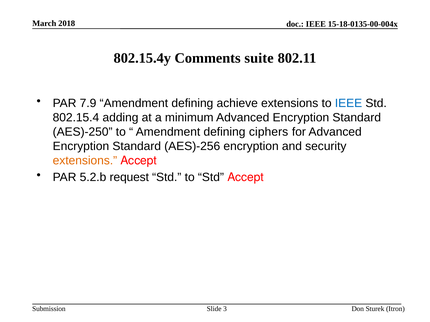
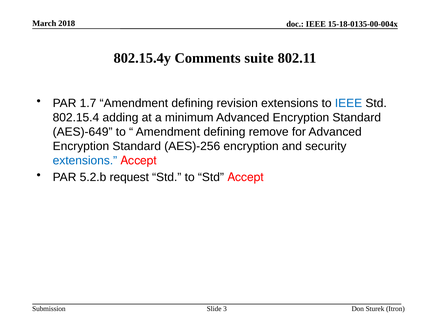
7.9: 7.9 -> 1.7 (88, 103)
achieve: achieve -> revision (237, 103)
AES)-250: AES)-250 -> AES)-649 (83, 132)
ciphers: ciphers -> remove (269, 132)
extensions colour: orange -> blue (85, 161)
